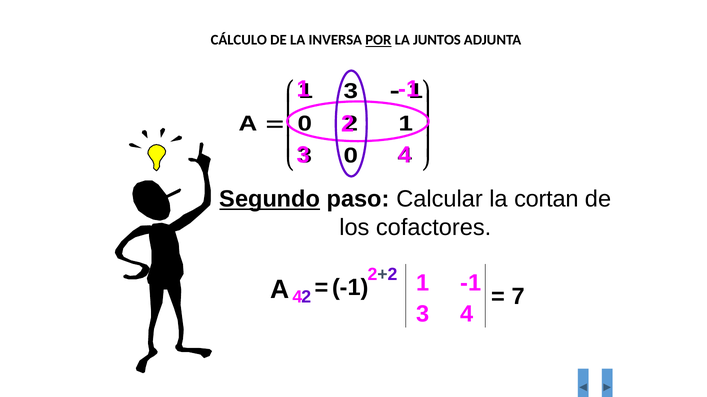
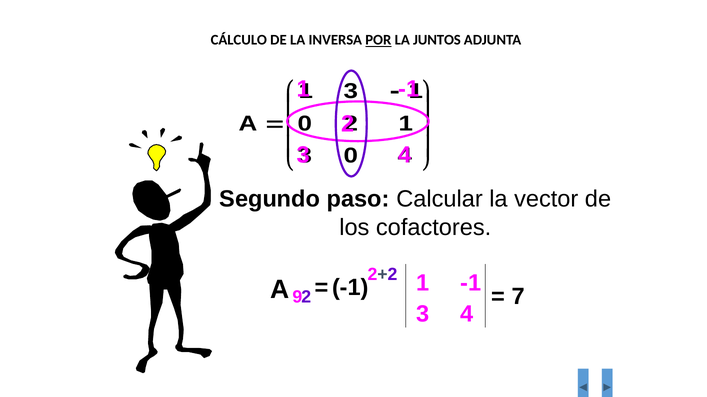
Segundo underline: present -> none (270, 200)
cortan: cortan -> vector (546, 200)
A 4: 4 -> 9 (297, 297)
